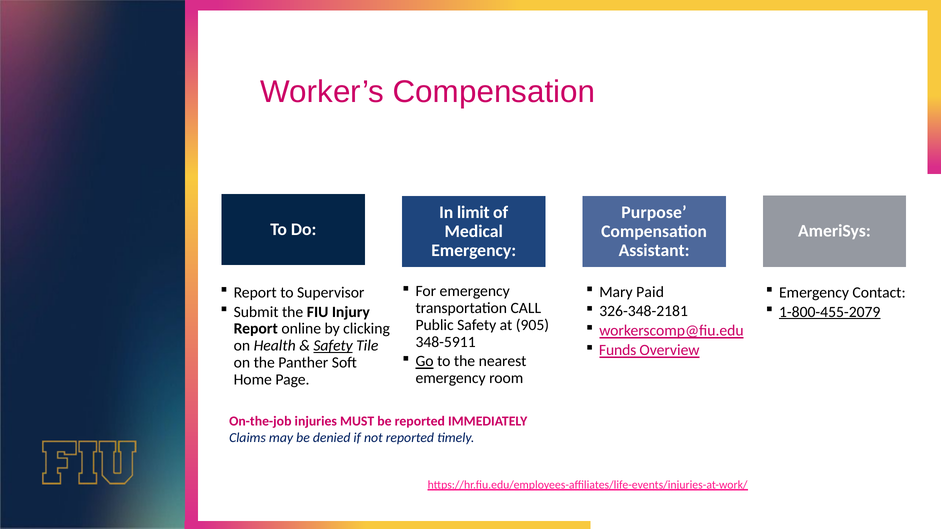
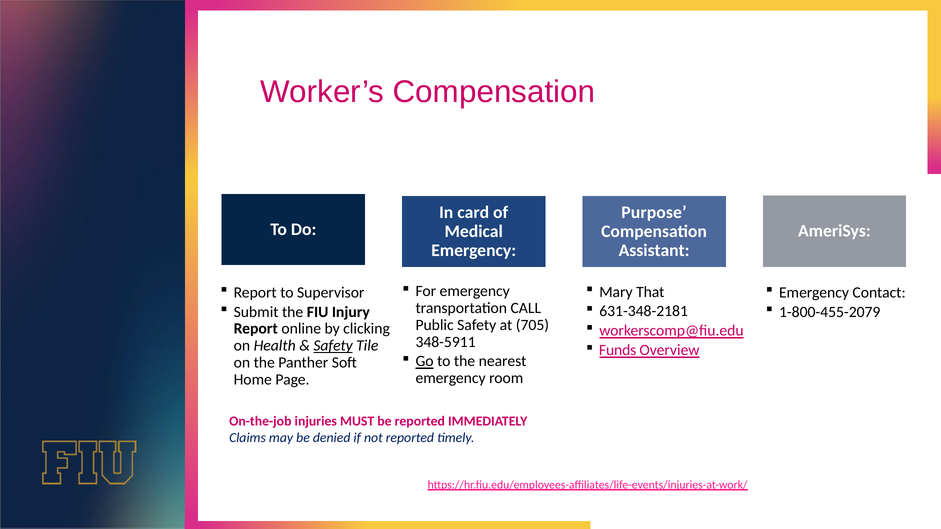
limit: limit -> card (473, 212)
Paid: Paid -> That (650, 292)
326-348-2181: 326-348-2181 -> 631-348-2181 (644, 311)
1-800-455-2079 underline: present -> none (830, 312)
905: 905 -> 705 (532, 325)
